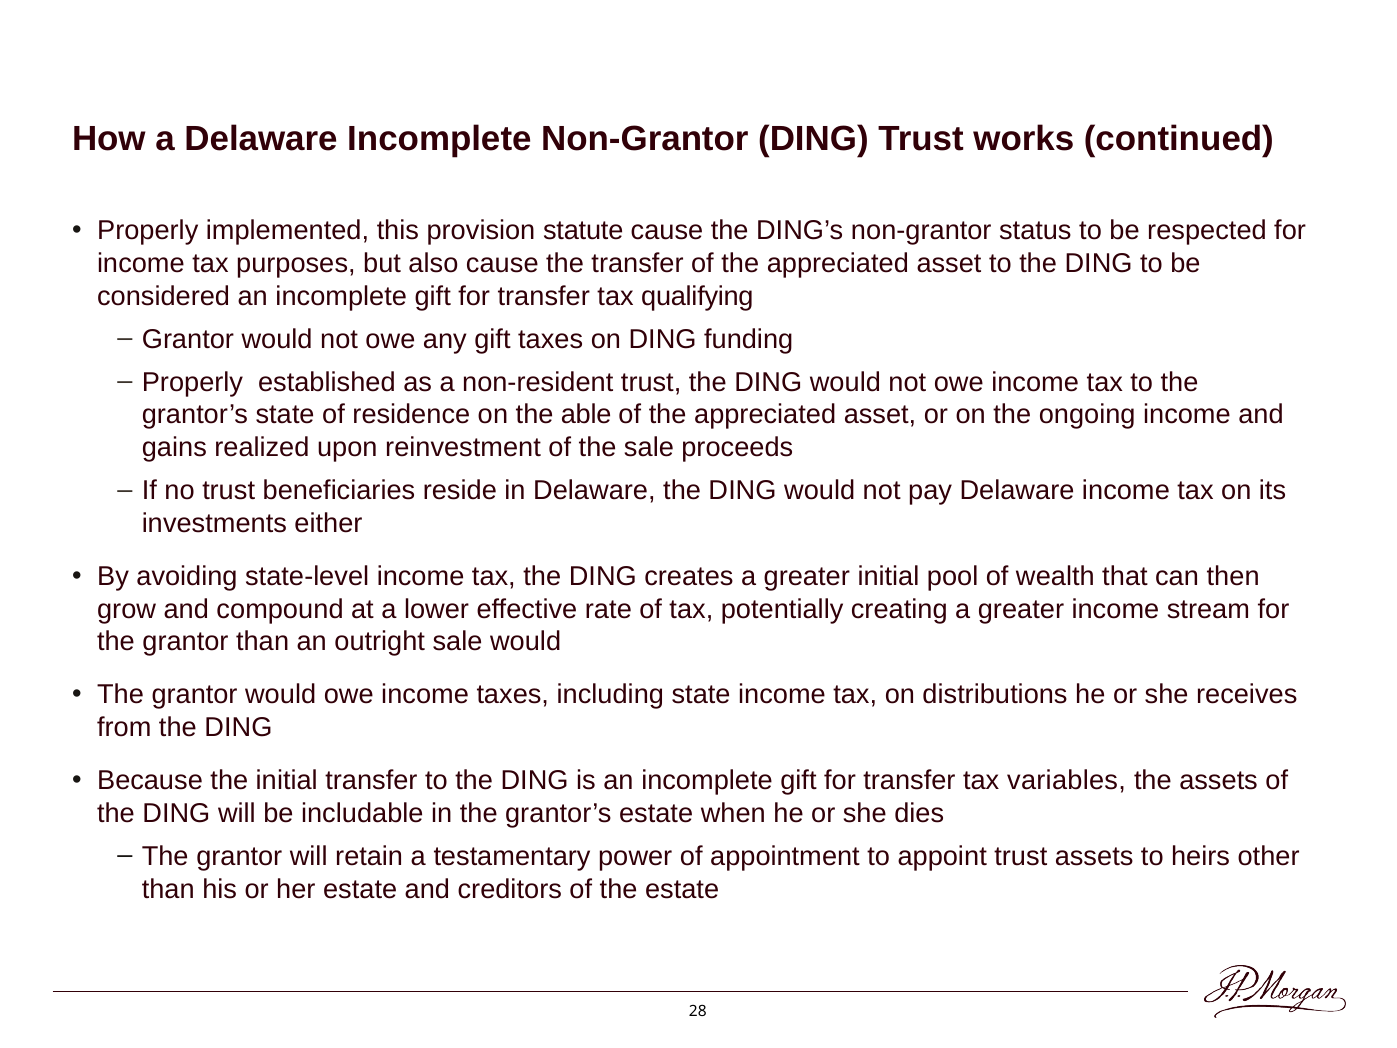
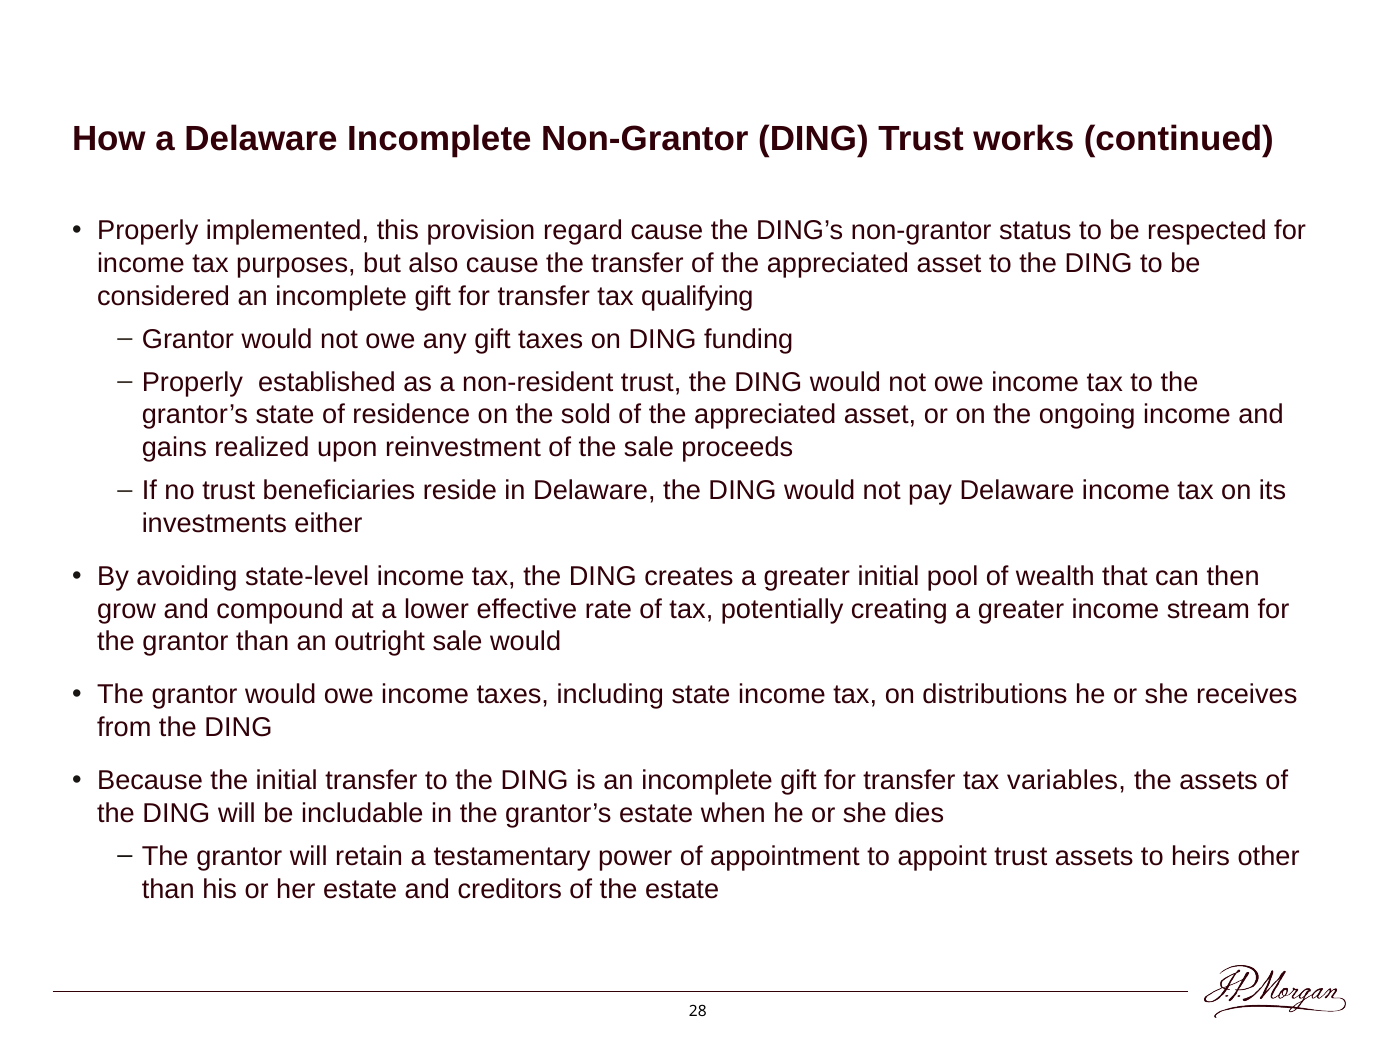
statute: statute -> regard (583, 231)
able: able -> sold (586, 415)
